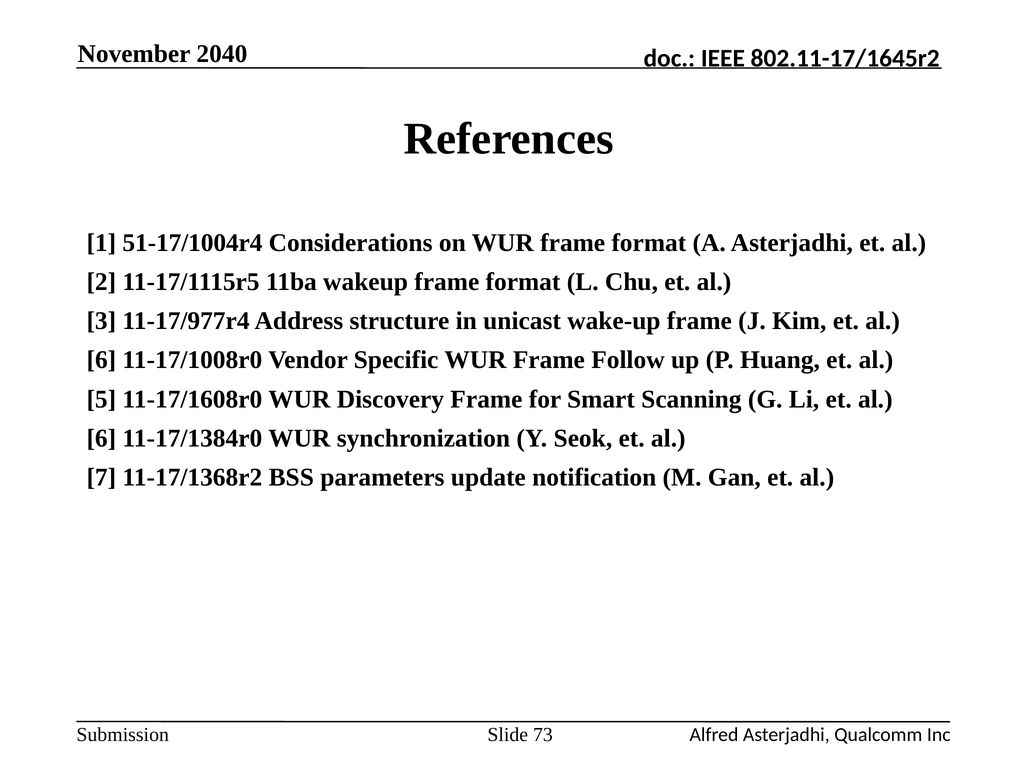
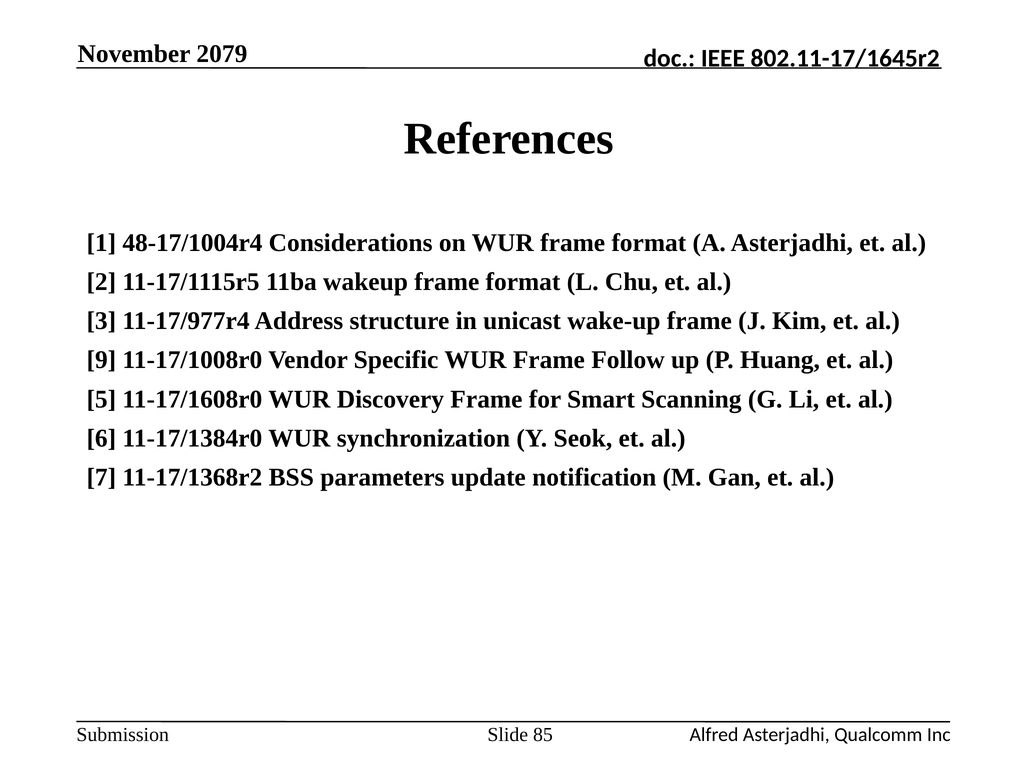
2040: 2040 -> 2079 (222, 54)
51-17/1004r4: 51-17/1004r4 -> 48-17/1004r4 (192, 243)
6: 6 -> 9 (101, 360)
73: 73 -> 85 (543, 734)
